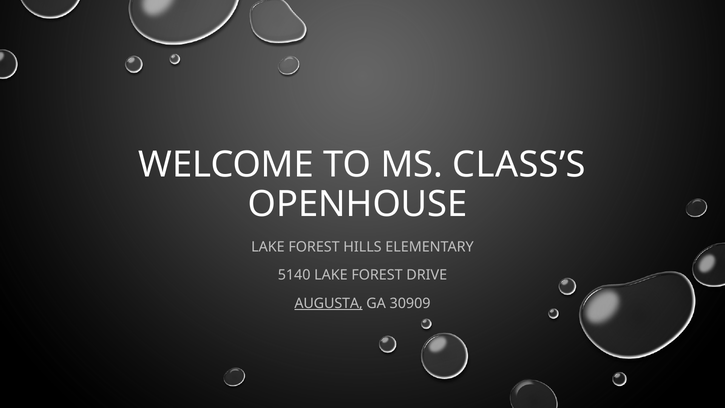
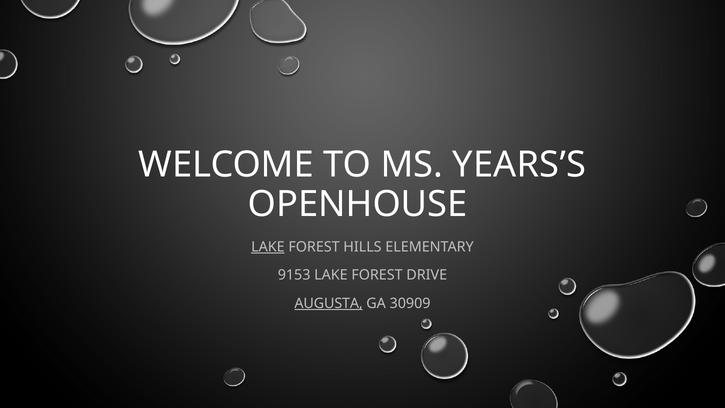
CLASS’S: CLASS’S -> YEARS’S (519, 165)
LAKE underline: none -> present (268, 247)
5140: 5140 -> 9153 (294, 275)
